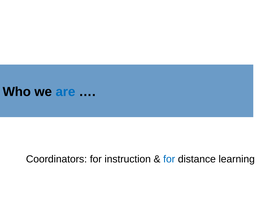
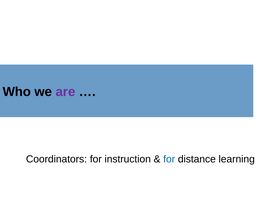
are colour: blue -> purple (66, 92)
